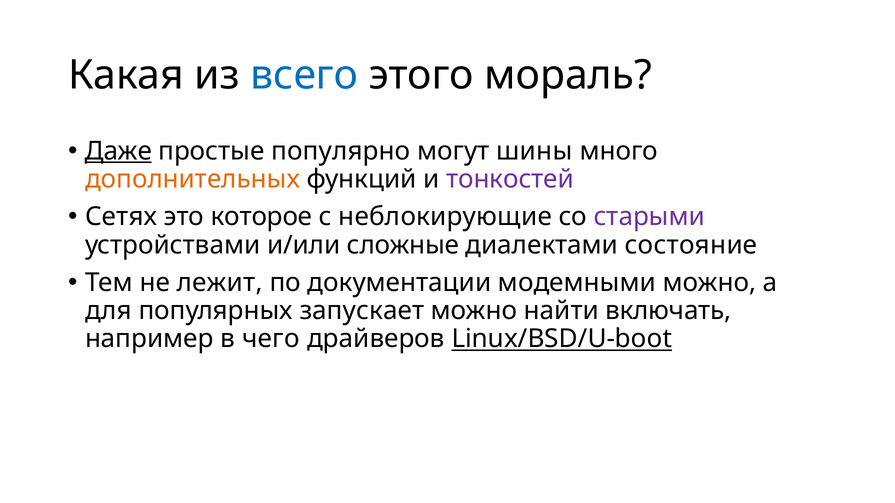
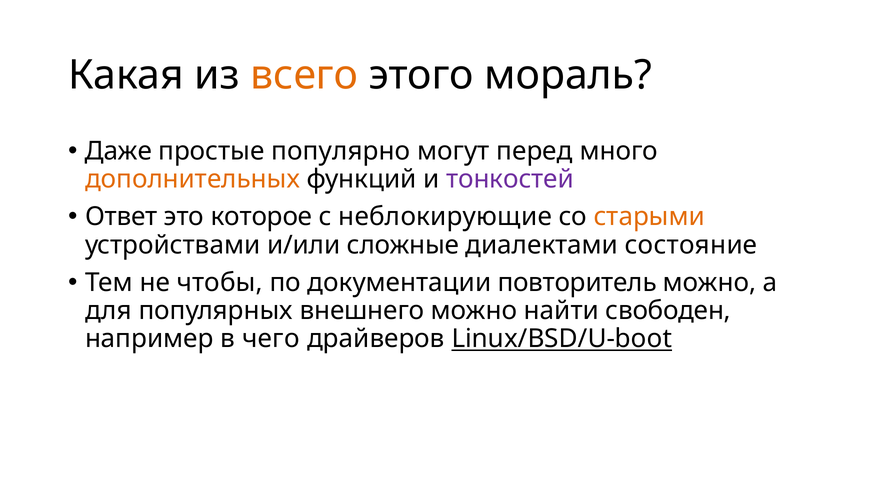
всего colour: blue -> orange (304, 75)
Даже underline: present -> none (118, 151)
шины: шины -> перед (534, 151)
Сетях: Сетях -> Ответ (121, 217)
старыми colour: purple -> orange (649, 217)
лежит: лежит -> чтобы (220, 283)
модемными: модемными -> повторитель (577, 283)
запускает: запускает -> внешнего (362, 311)
включать: включать -> свободен (668, 311)
